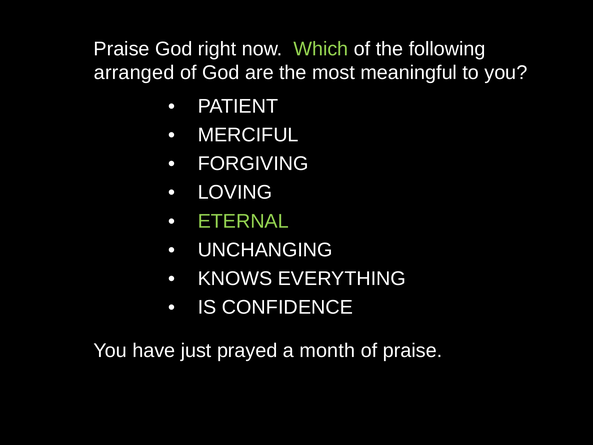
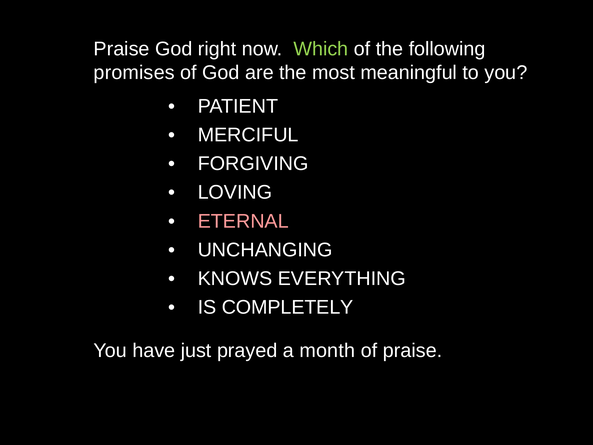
arranged: arranged -> promises (134, 73)
ETERNAL colour: light green -> pink (243, 221)
CONFIDENCE: CONFIDENCE -> COMPLETELY (288, 307)
